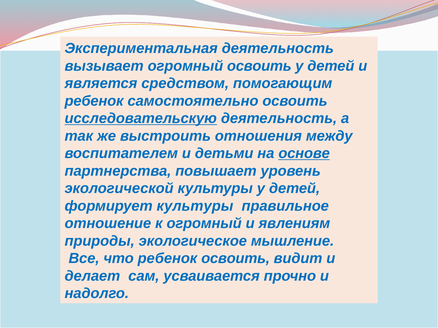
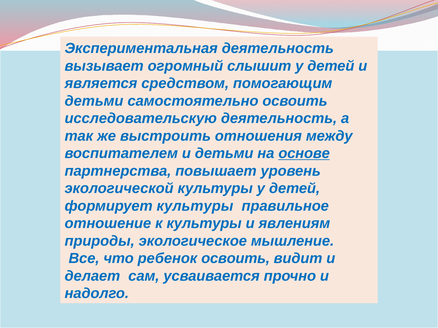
огромный освоить: освоить -> слышит (259, 66)
ребенок: ребенок -> детьми (94, 101)
исследовательскую underline: present -> none (141, 119)
к огромный: огромный -> культуры (204, 224)
